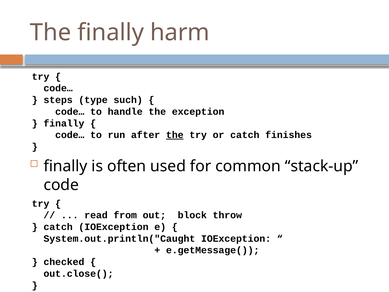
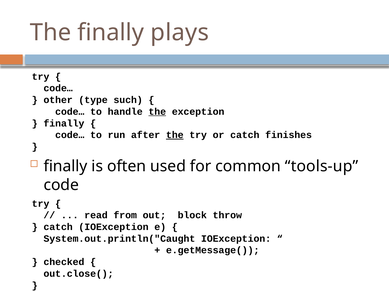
harm: harm -> plays (180, 32)
steps: steps -> other (58, 100)
the underline: none -> present (157, 112)
stack-up: stack-up -> tools-up (322, 166)
